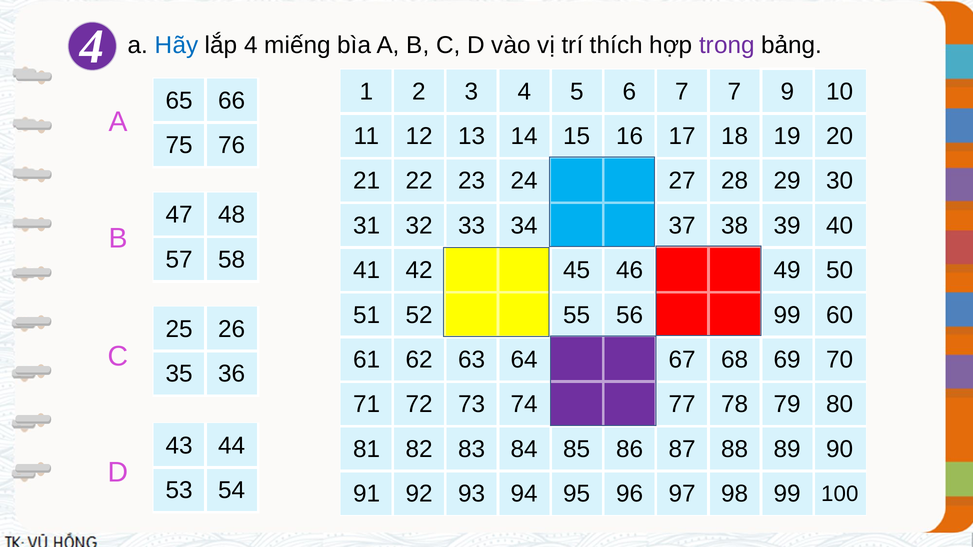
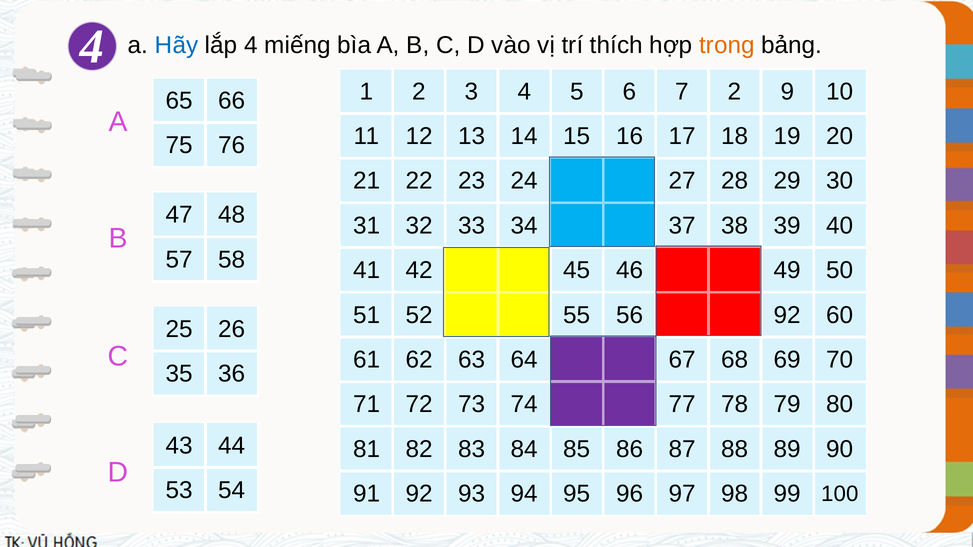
trong colour: purple -> orange (727, 45)
7 7: 7 -> 2 (735, 92)
99: 99 -> 92 (787, 315)
